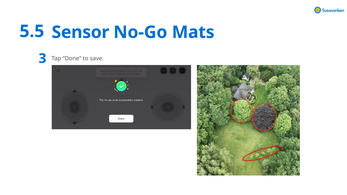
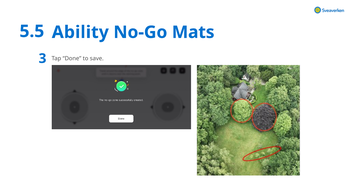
Sensor: Sensor -> Ability (80, 32)
